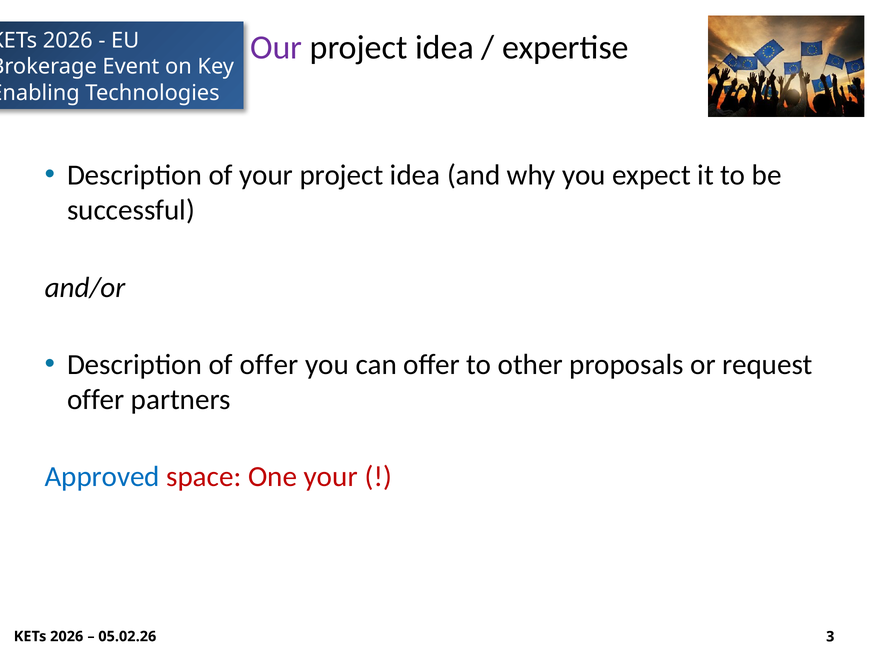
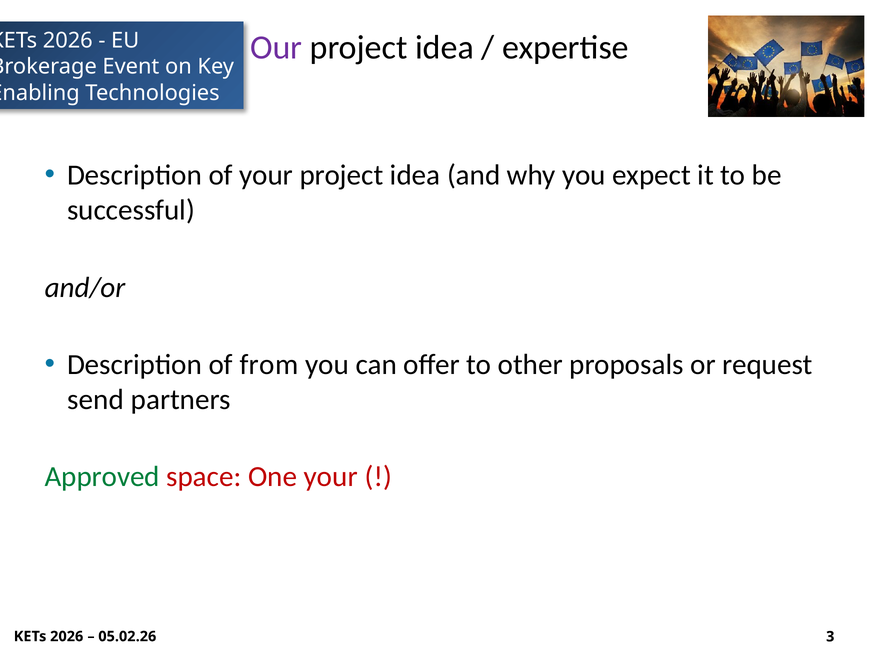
of offer: offer -> from (269, 365)
offer: offer -> send (96, 400)
Approved colour: blue -> green (102, 477)
